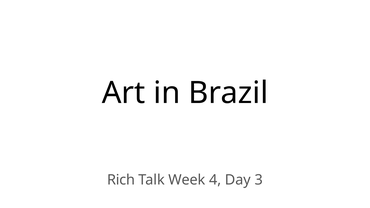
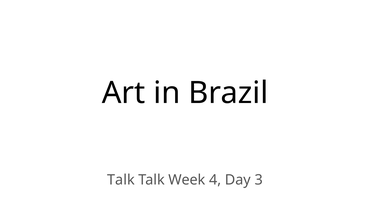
Rich: Rich -> Talk (121, 180)
